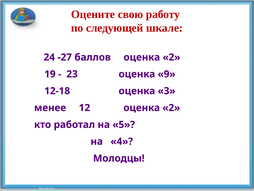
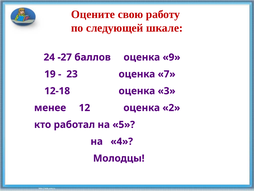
баллов оценка 2: 2 -> 9 (171, 57)
9: 9 -> 7 (167, 74)
